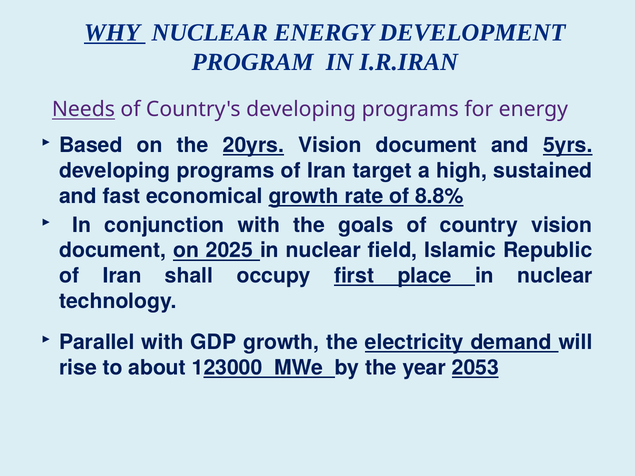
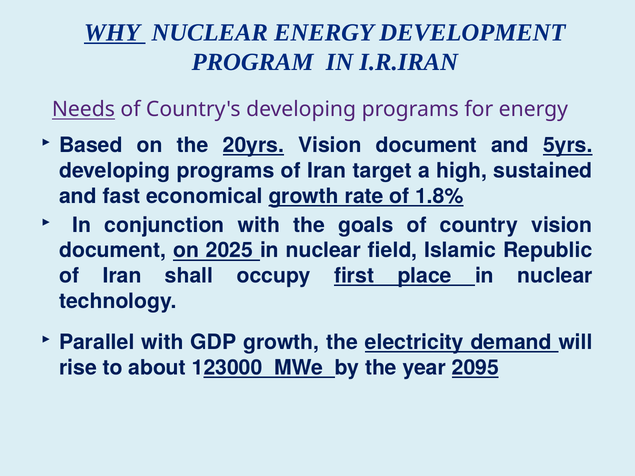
8.8%: 8.8% -> 1.8% (439, 196)
2053: 2053 -> 2095 (475, 368)
